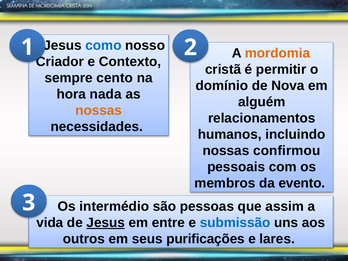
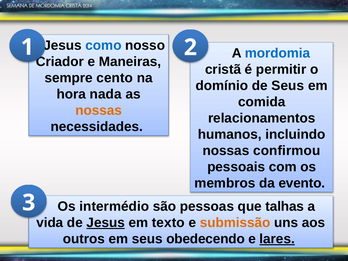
mordomia colour: orange -> blue (278, 53)
Contexto: Contexto -> Maneiras (130, 62)
de Nova: Nova -> Seus (288, 86)
alguém: alguém -> comida (262, 102)
assim: assim -> talhas (285, 206)
entre: entre -> texto (168, 223)
submissão colour: blue -> orange (235, 223)
purificações: purificações -> obedecendo (206, 239)
lares underline: none -> present (277, 239)
